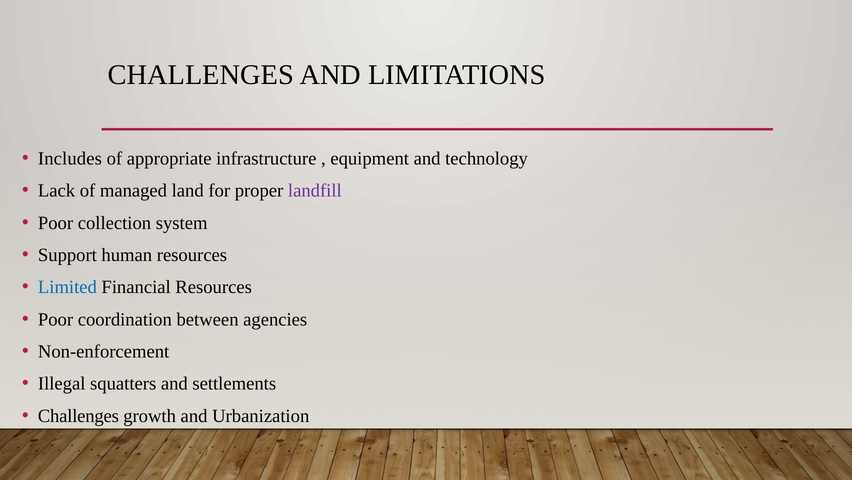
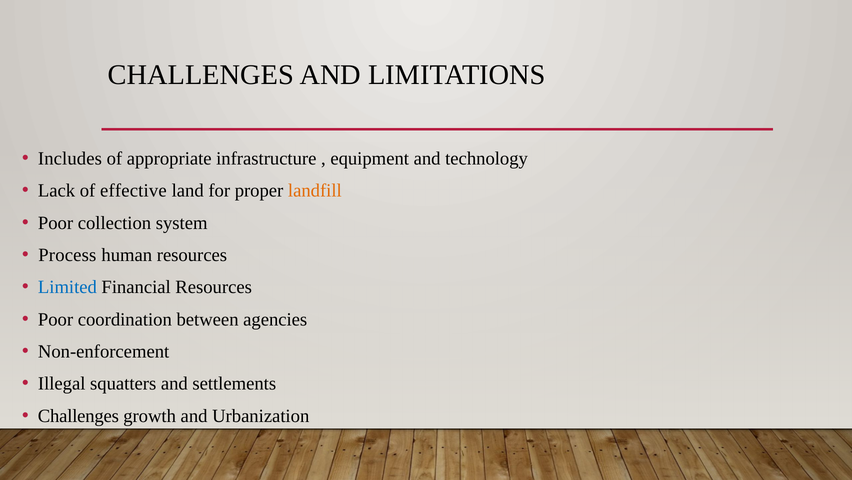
managed: managed -> effective (133, 190)
landfill colour: purple -> orange (315, 190)
Support: Support -> Process (67, 255)
